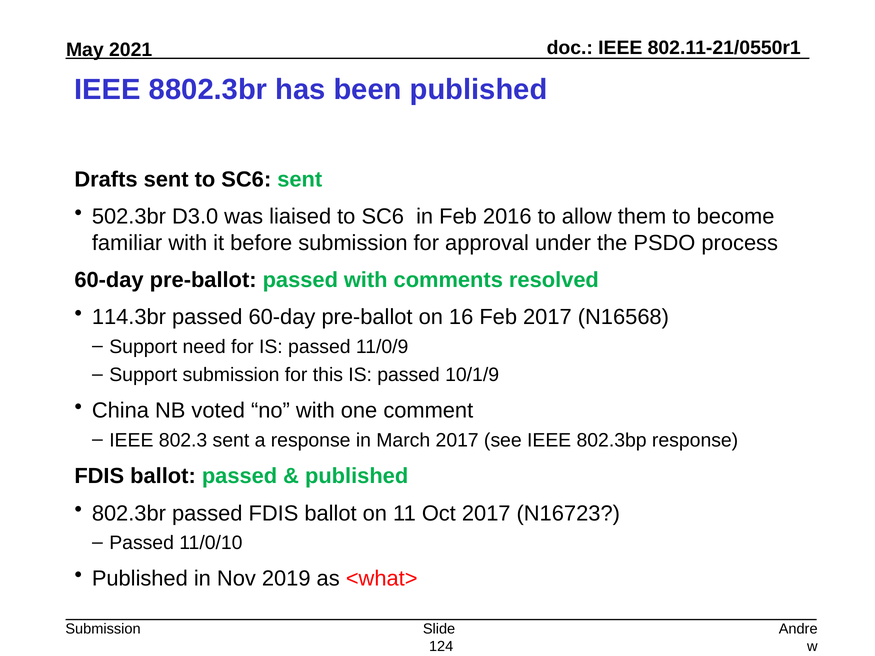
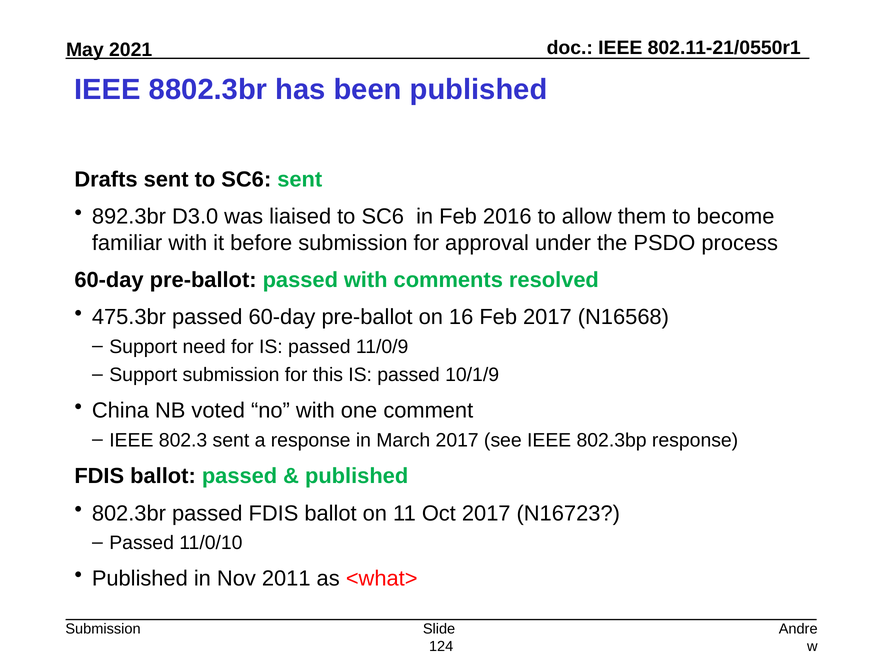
502.3br: 502.3br -> 892.3br (129, 217)
114.3br: 114.3br -> 475.3br (129, 317)
2019: 2019 -> 2011 (286, 579)
